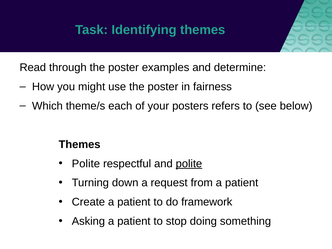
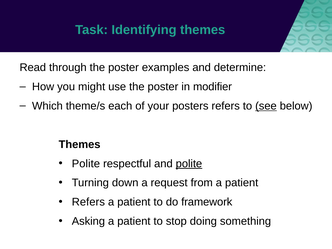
fairness: fairness -> modifier (212, 87)
see underline: none -> present (266, 106)
Create: Create -> Refers (88, 202)
